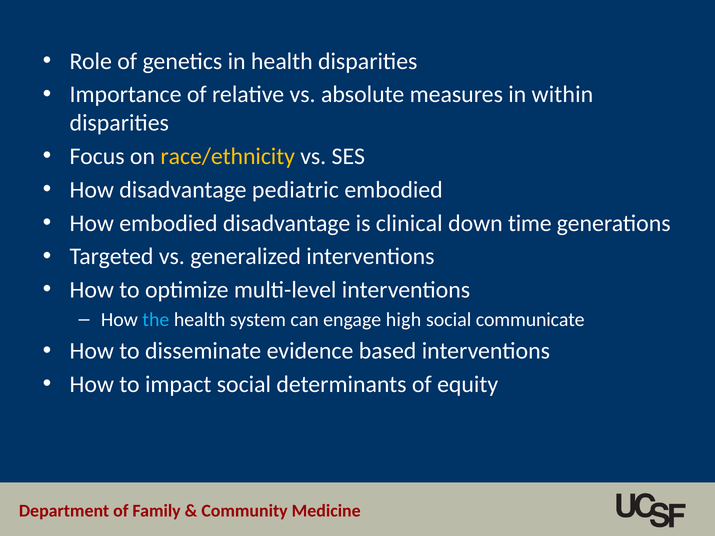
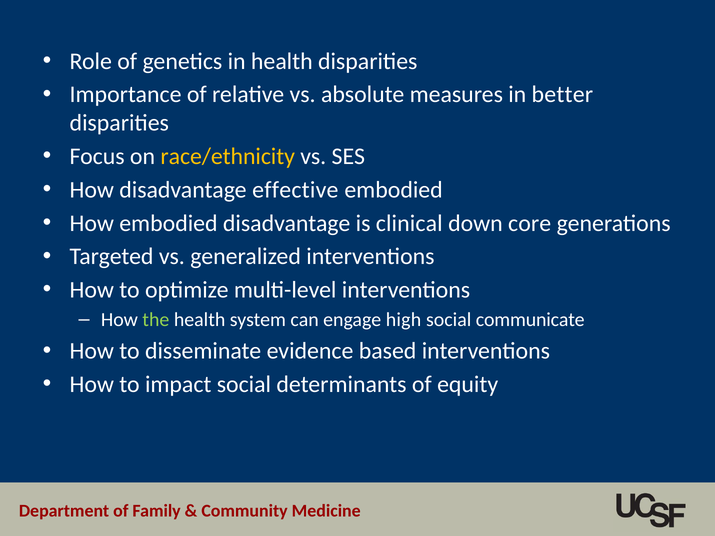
within: within -> better (562, 95)
pediatric: pediatric -> effective (295, 190)
time: time -> core (530, 223)
the colour: light blue -> light green (156, 320)
